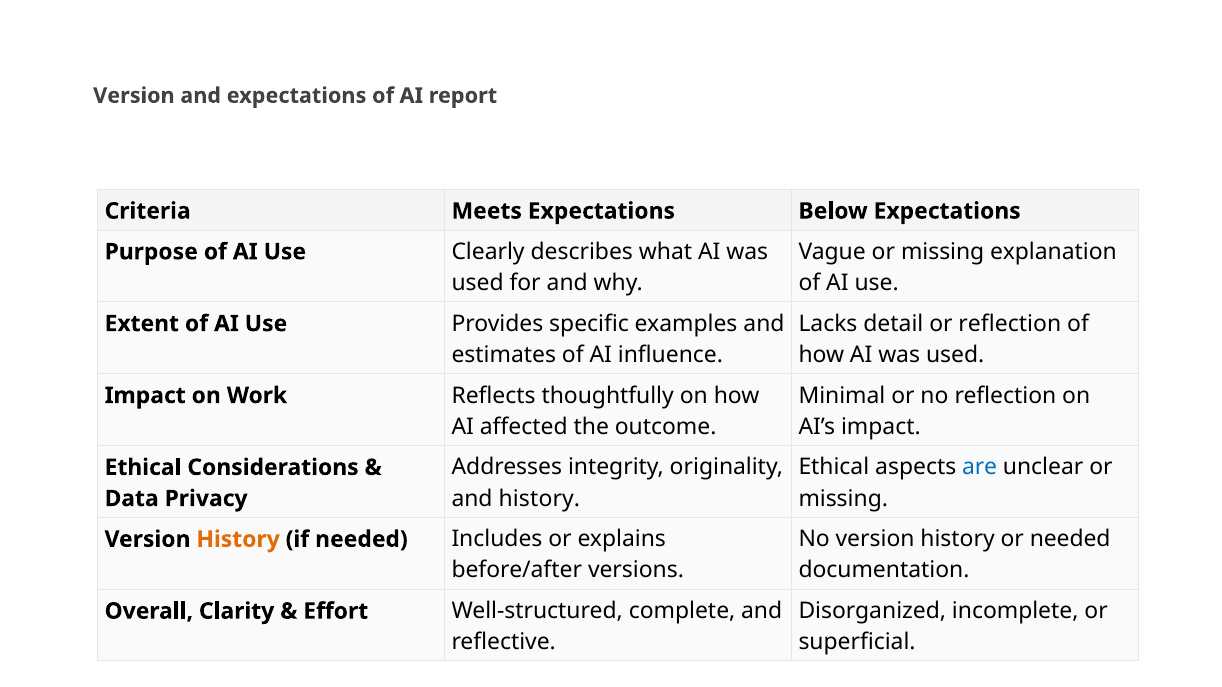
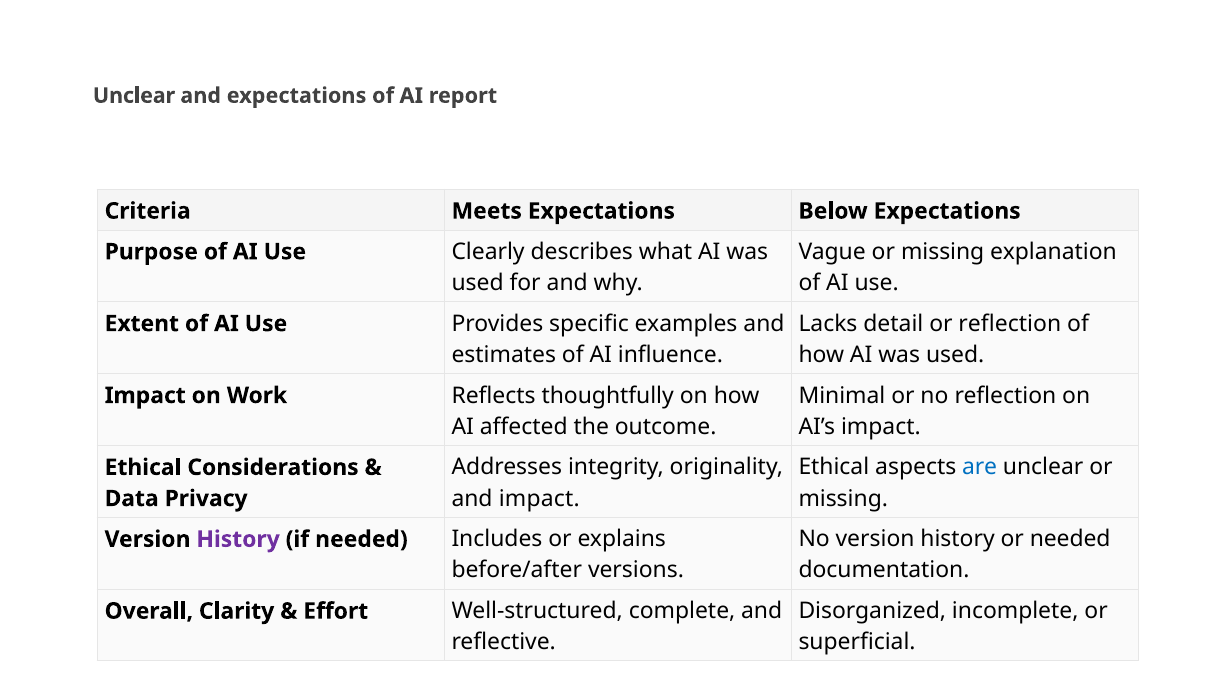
Version: Version -> Unclear (134, 96)
and history: history -> impact (539, 499)
History colour: orange -> purple (238, 540)
